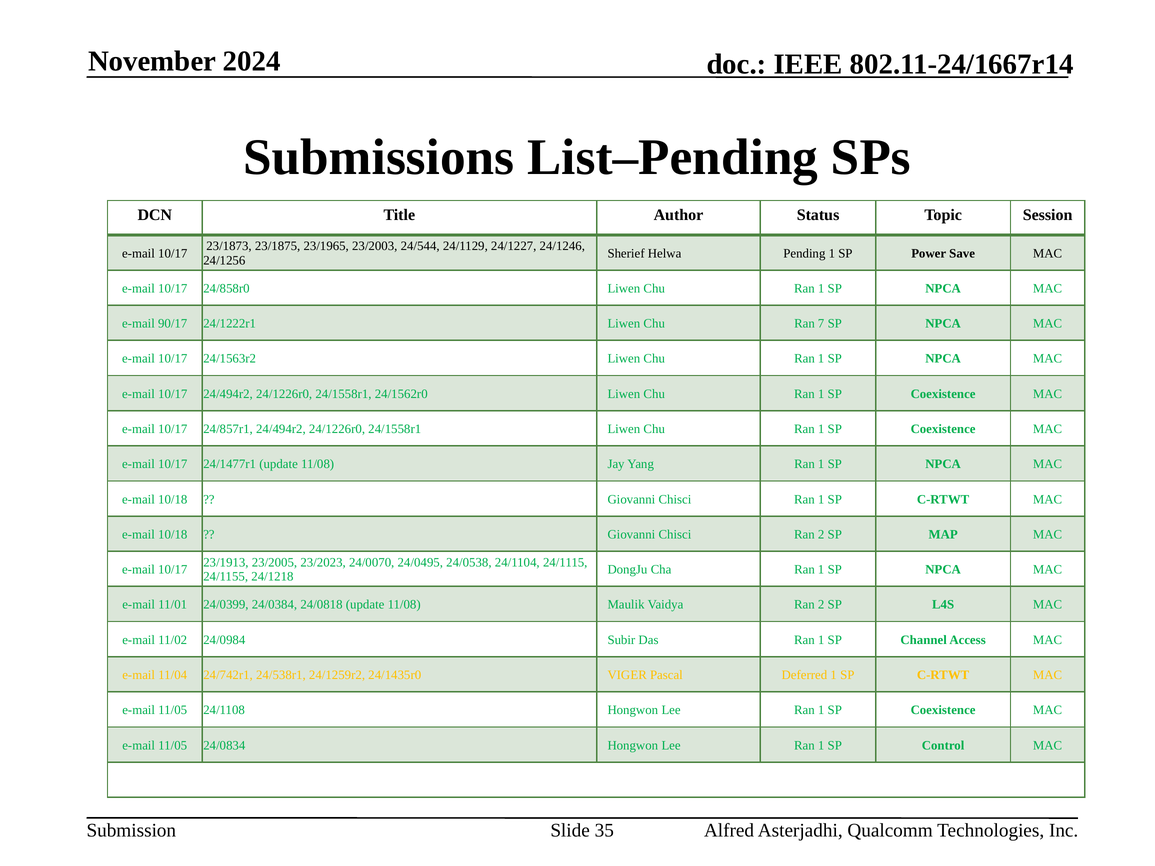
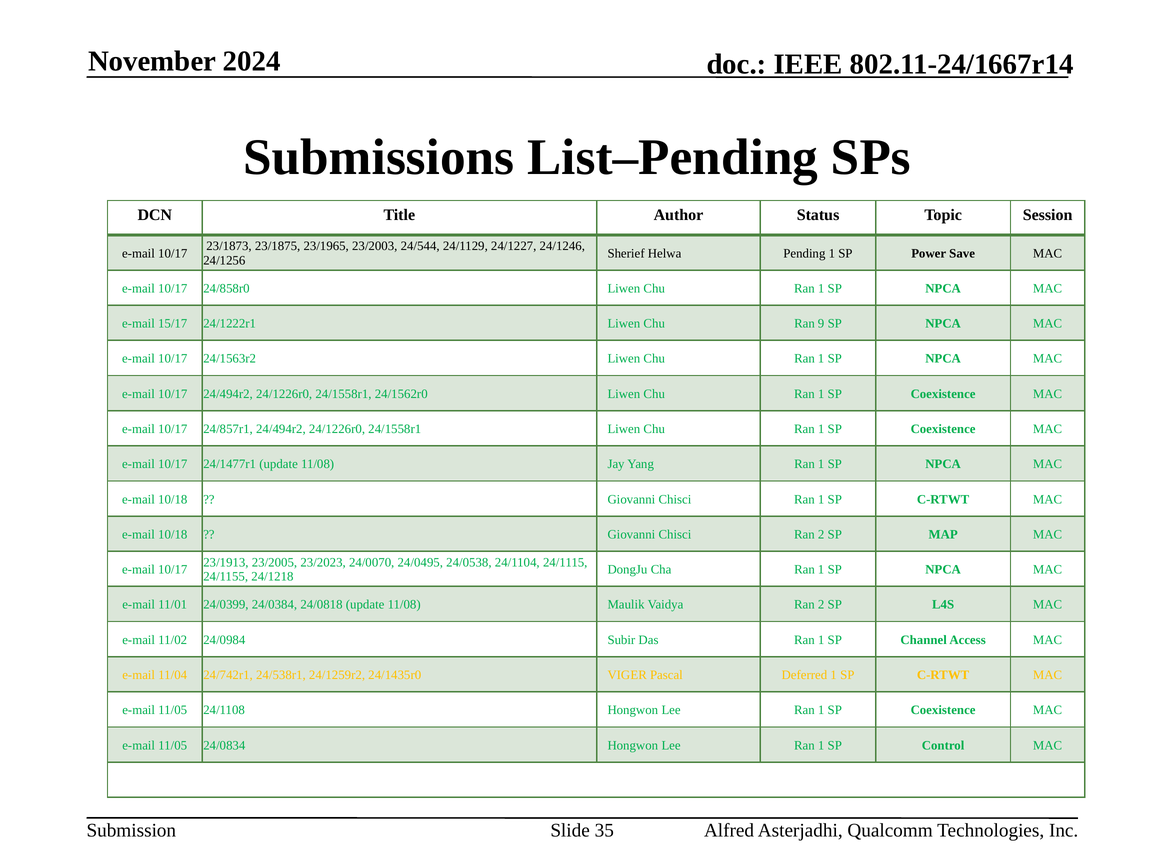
90/17: 90/17 -> 15/17 (173, 324)
7: 7 -> 9 (821, 324)
